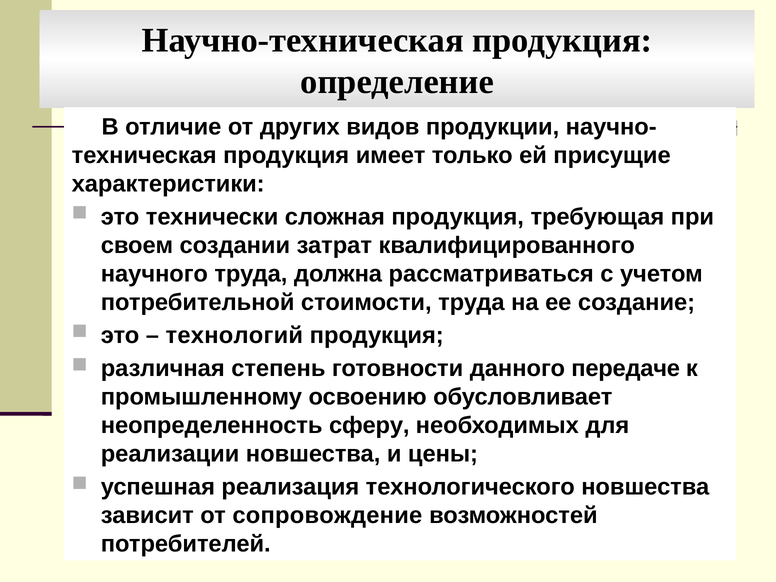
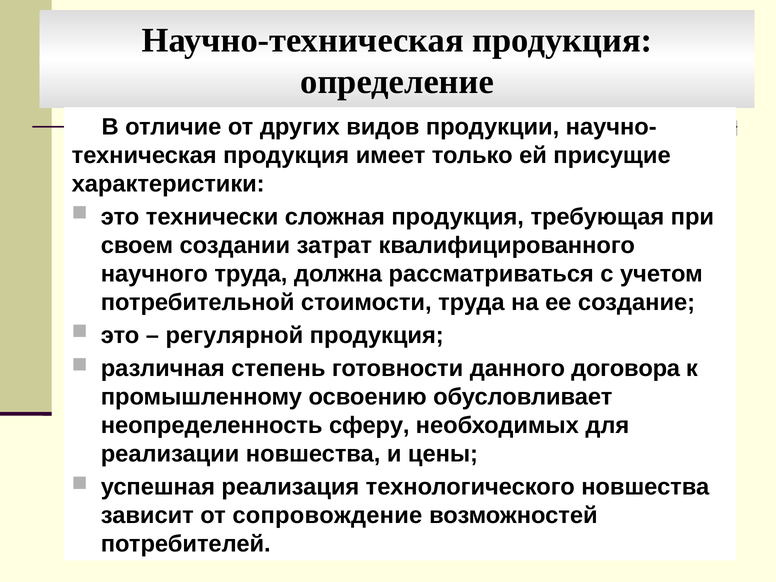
технологий: технологий -> регулярной (234, 335)
передаче: передаче -> договора (626, 369)
